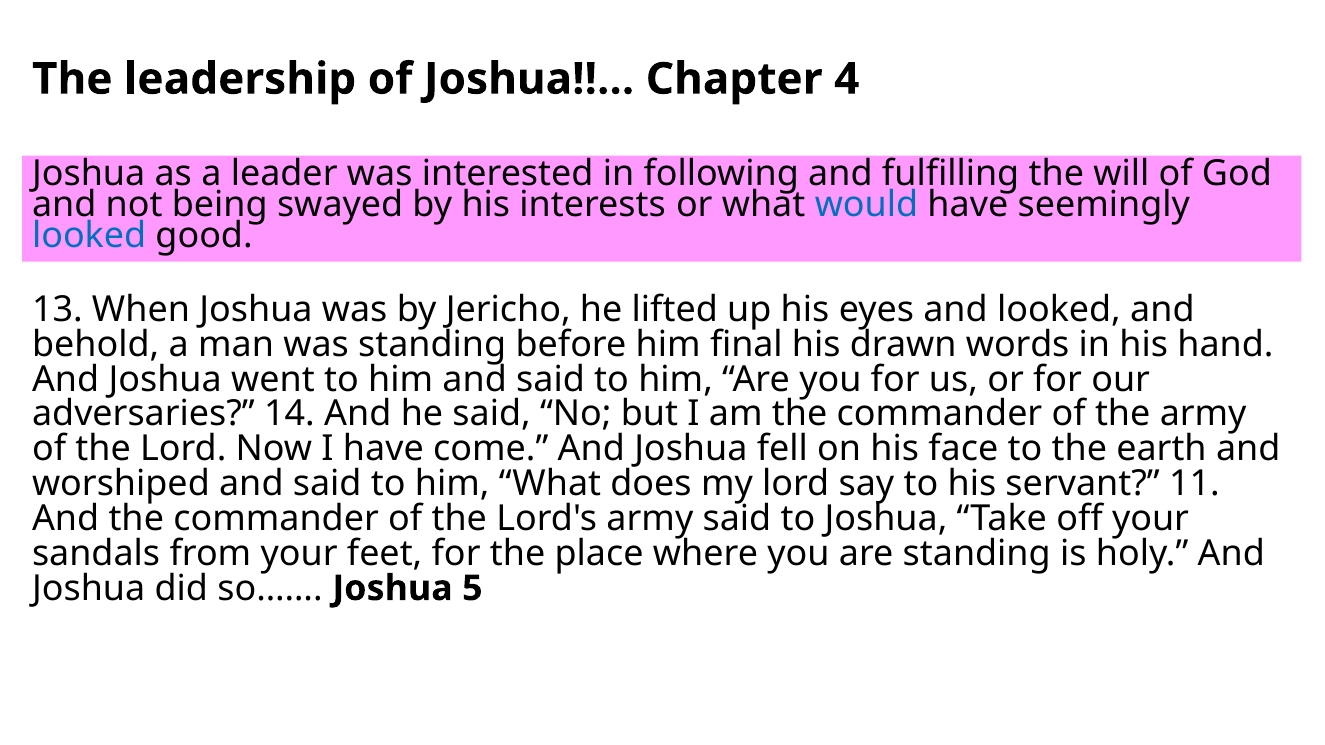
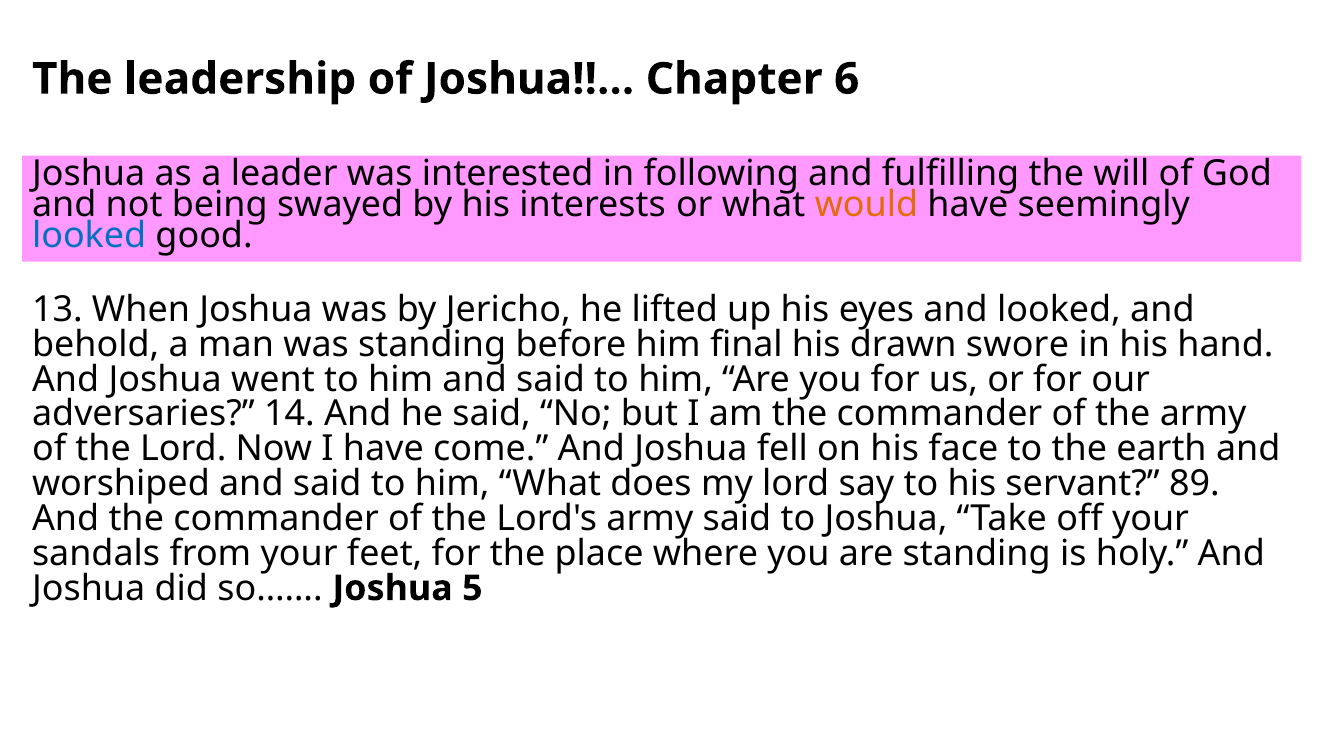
4: 4 -> 6 (847, 79)
would colour: blue -> orange (866, 205)
words: words -> swore (1017, 344)
11: 11 -> 89 (1194, 484)
